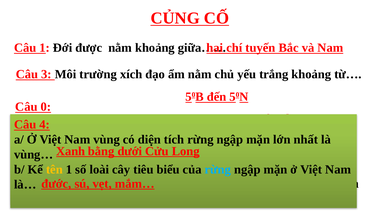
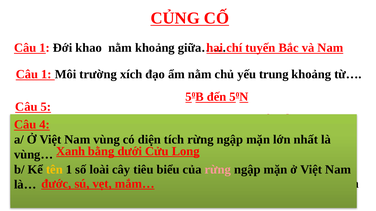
được: được -> khao (89, 48)
3: 3 -> 1 (46, 75)
trắng: trắng -> trung (274, 75)
0: 0 -> 5 (46, 107)
rừng colour: light blue -> pink (218, 170)
